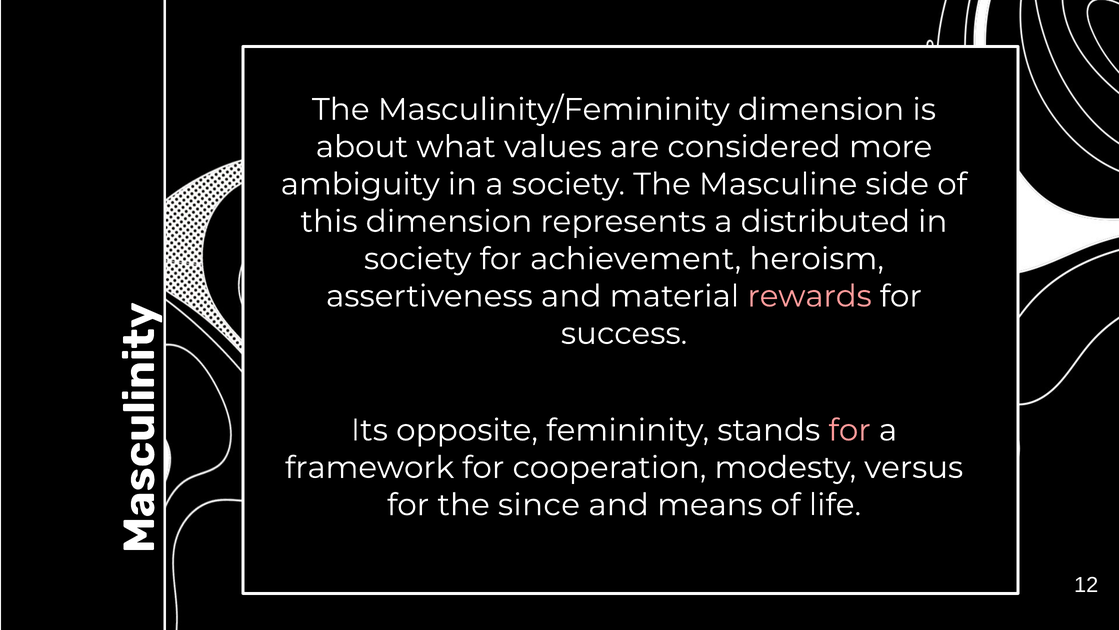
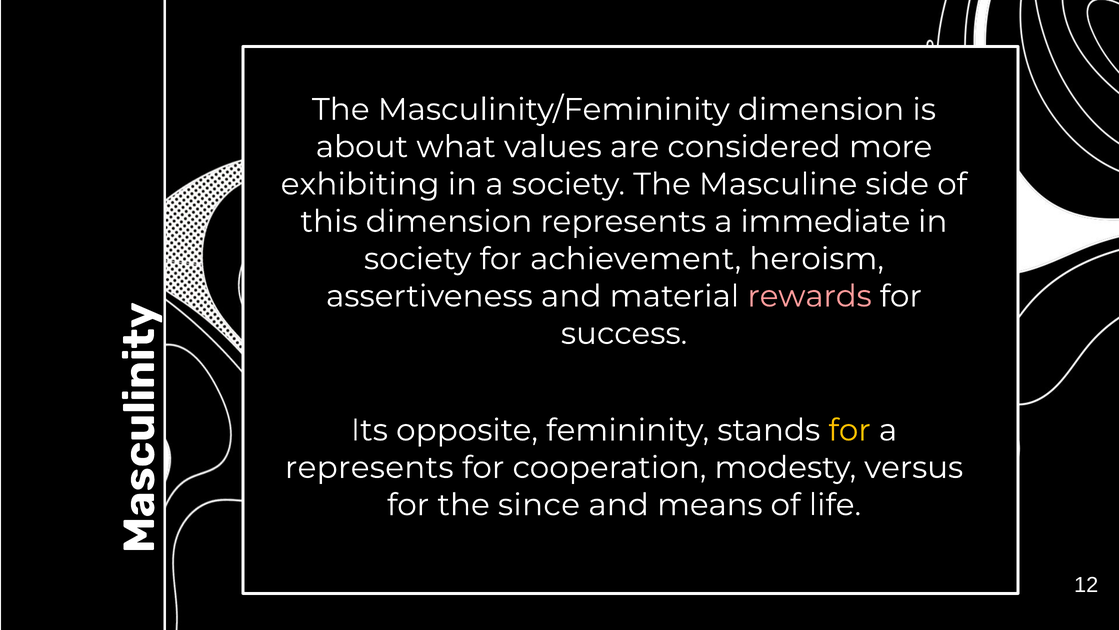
ambiguity: ambiguity -> exhibiting (360, 184)
distributed: distributed -> immediate (825, 221)
for colour: pink -> yellow (850, 430)
framework: framework -> represents (369, 467)
